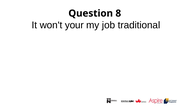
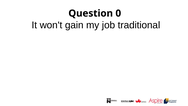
8: 8 -> 0 (118, 13)
your: your -> gain (74, 25)
